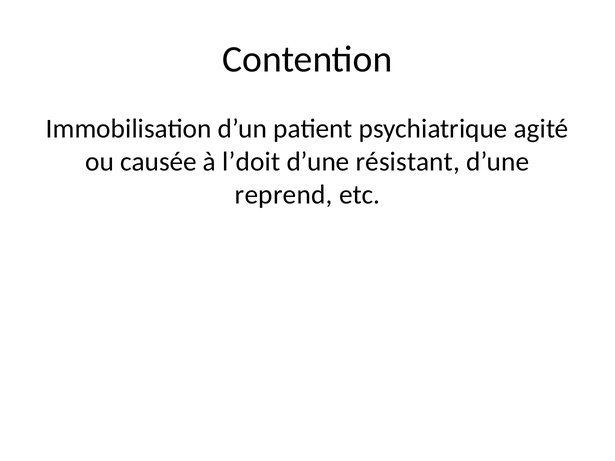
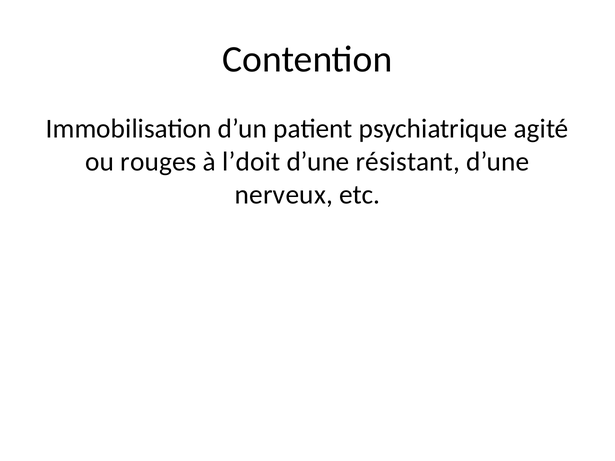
causée: causée -> rouges (158, 162)
reprend: reprend -> nerveux (284, 195)
